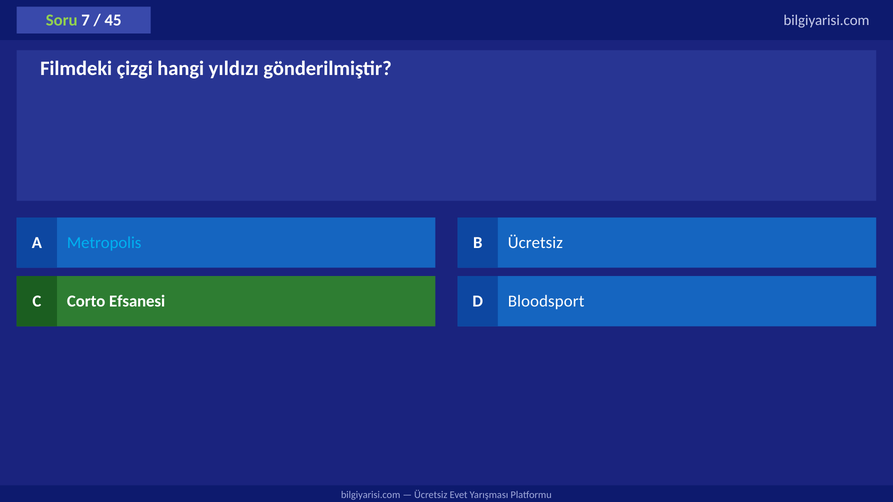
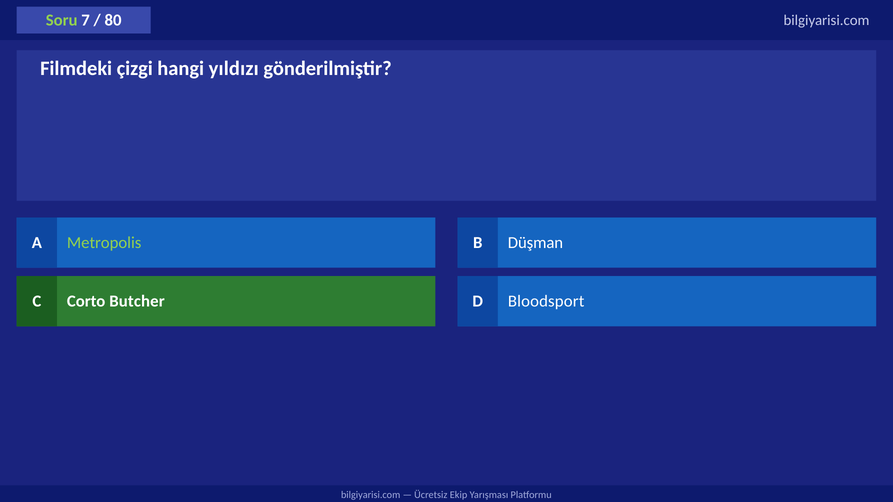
45: 45 -> 80 (113, 20)
Metropolis colour: light blue -> light green (104, 243)
B Ücretsiz: Ücretsiz -> Düşman (535, 243)
Efsanesi: Efsanesi -> Butcher (137, 302)
Evet: Evet -> Ekip (459, 495)
